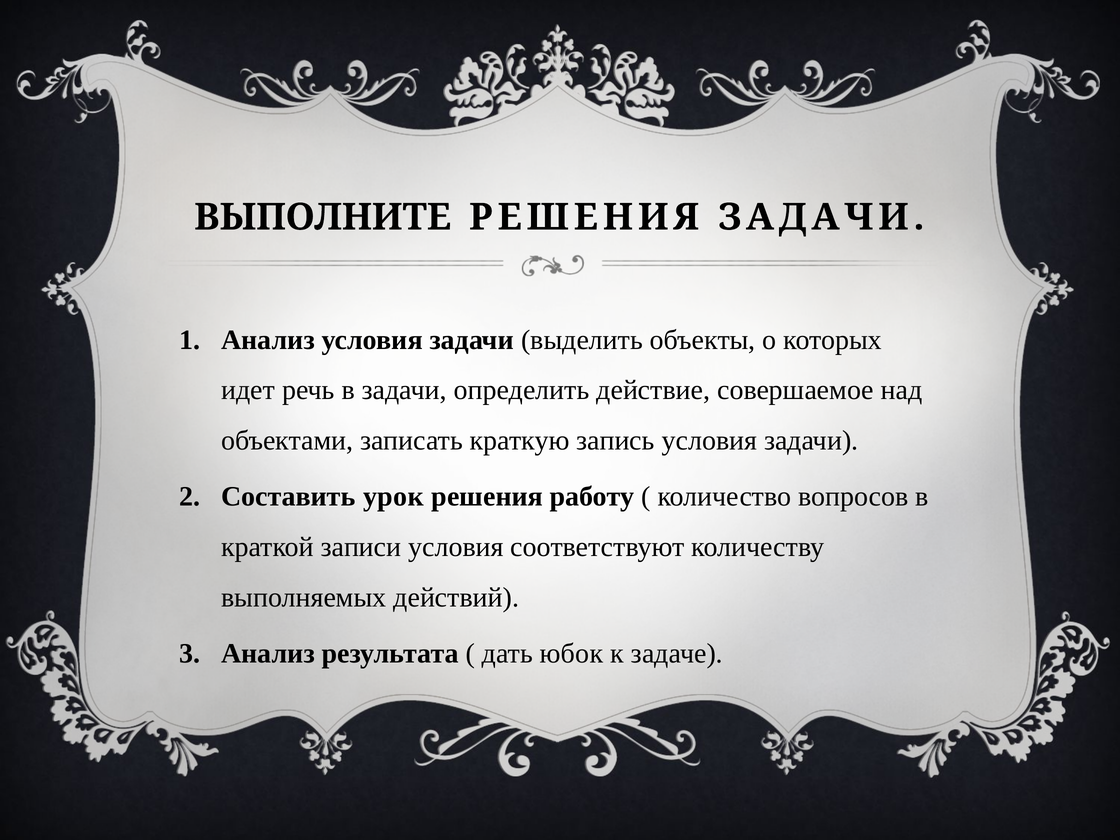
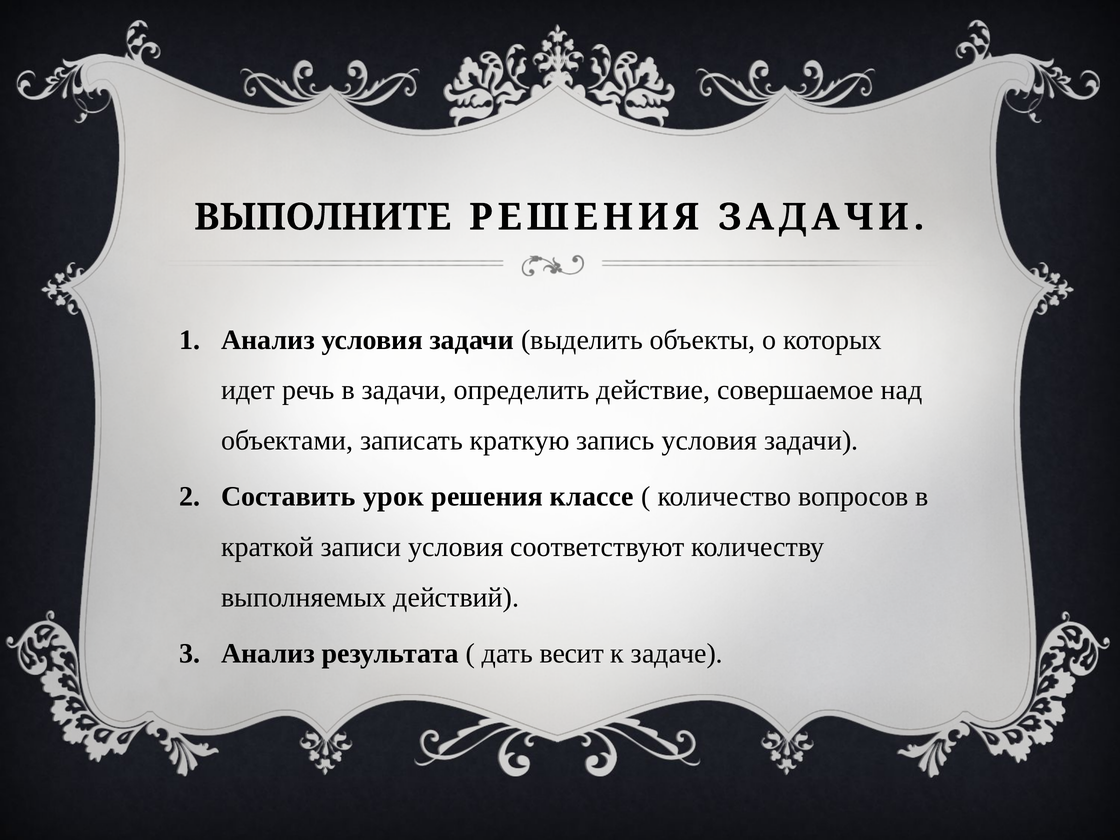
работу: работу -> классе (592, 497)
юбок: юбок -> весит (572, 653)
